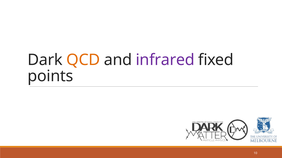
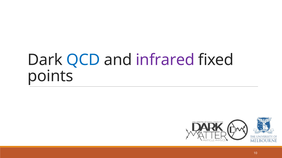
QCD colour: orange -> blue (83, 60)
